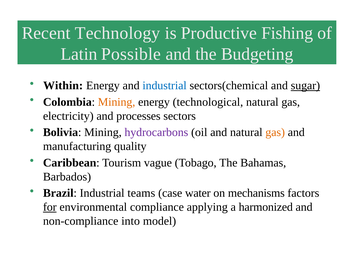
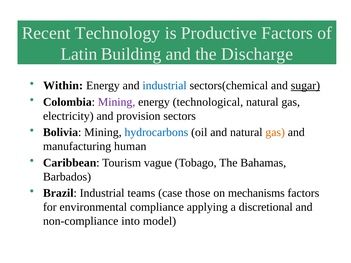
Productive Fishing: Fishing -> Factors (287, 33)
Possible: Possible -> Building (131, 54)
Budgeting: Budgeting -> Discharge (257, 54)
Mining colour: orange -> purple (117, 102)
processes: processes -> provision (138, 116)
hydrocarbons colour: purple -> blue (156, 132)
quality: quality -> human (130, 146)
water: water -> those (198, 193)
for underline: present -> none (50, 207)
harmonized: harmonized -> discretional (266, 207)
